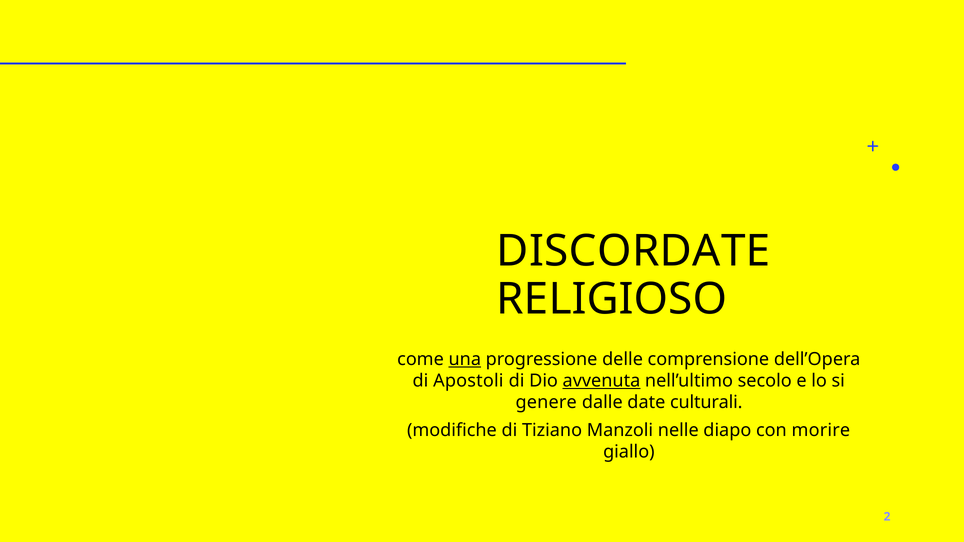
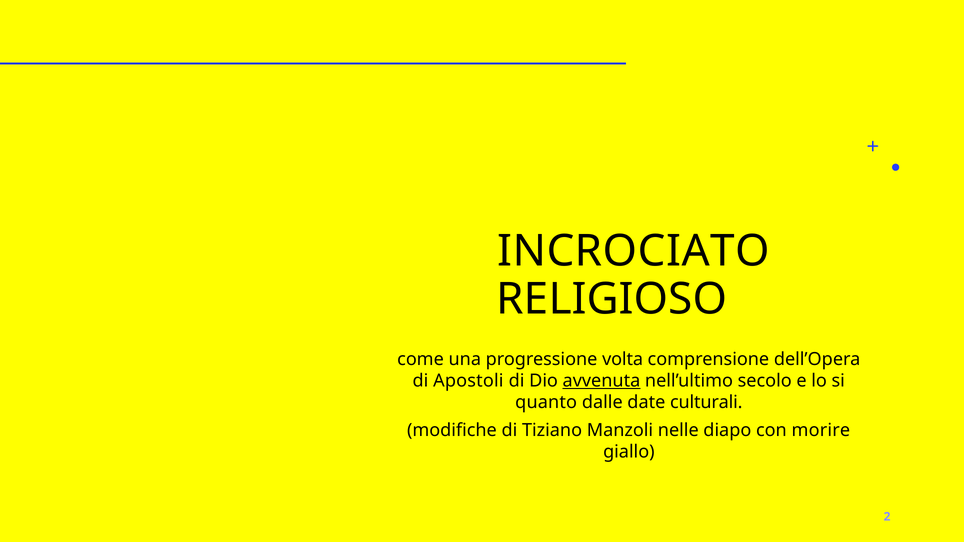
DISCORDATE: DISCORDATE -> INCROCIATO (633, 252)
una underline: present -> none (465, 359)
delle: delle -> volta (623, 359)
genere: genere -> quanto (546, 403)
